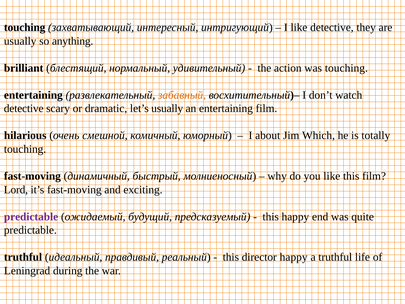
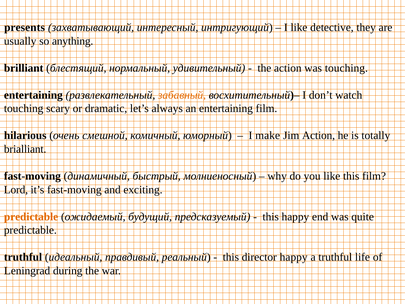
touching: touching -> presents (25, 27)
detective: detective -> touching (24, 108)
let’s usually: usually -> always (167, 108)
about: about -> make (268, 135)
Jim Which: Which -> Action (319, 135)
touching: touching -> brialliant (25, 149)
predictable colour: purple -> orange (31, 217)
